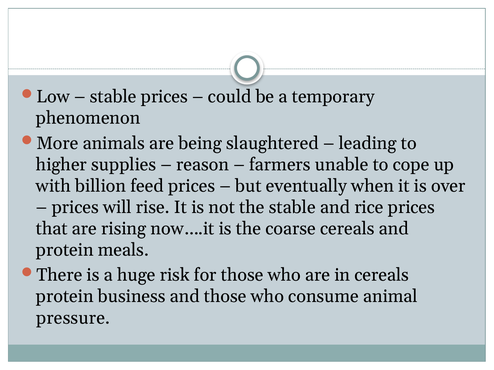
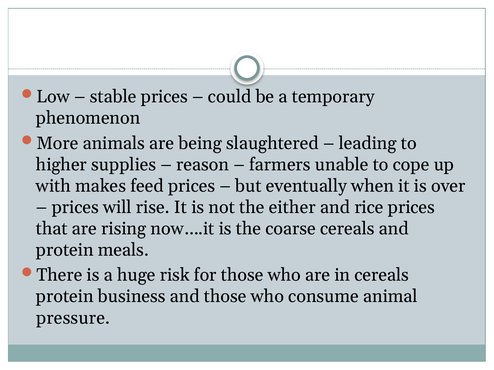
billion: billion -> makes (101, 186)
the stable: stable -> either (292, 208)
